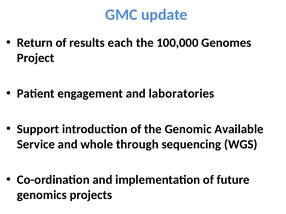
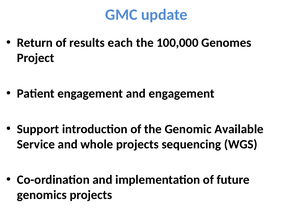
and laboratories: laboratories -> engagement (182, 94)
whole through: through -> projects (137, 145)
